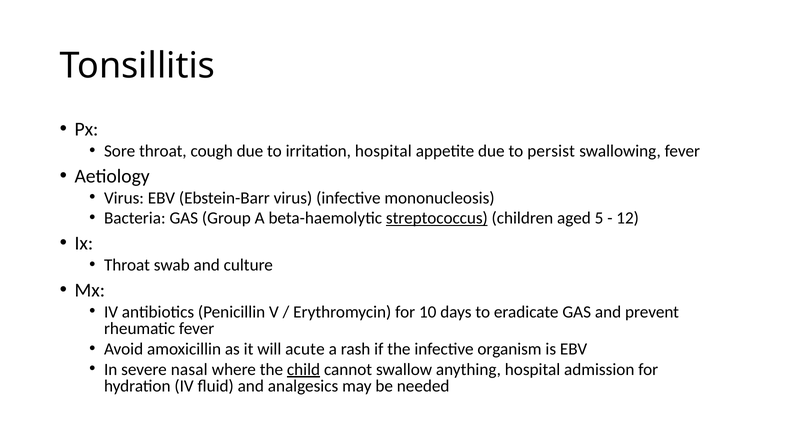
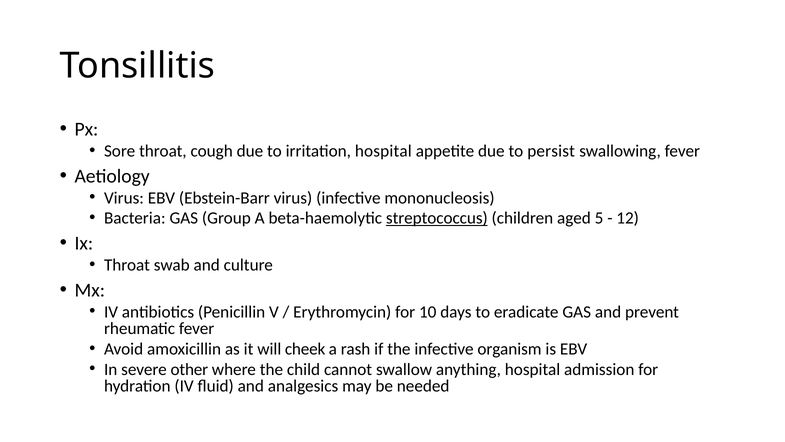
acute: acute -> cheek (305, 349)
nasal: nasal -> other (189, 369)
child underline: present -> none (304, 369)
